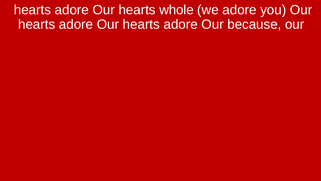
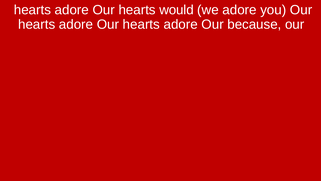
whole: whole -> would (176, 10)
